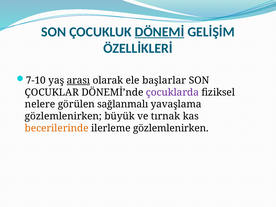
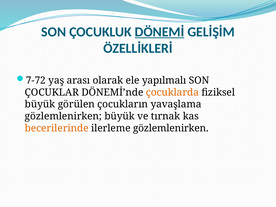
7-10: 7-10 -> 7-72 (36, 80)
arası underline: present -> none (78, 80)
başlarlar: başlarlar -> yapılmalı (164, 80)
çocuklarda colour: purple -> orange (172, 92)
nelere: nelere -> büyük (40, 104)
sağlanmalı: sağlanmalı -> çocukların (123, 104)
